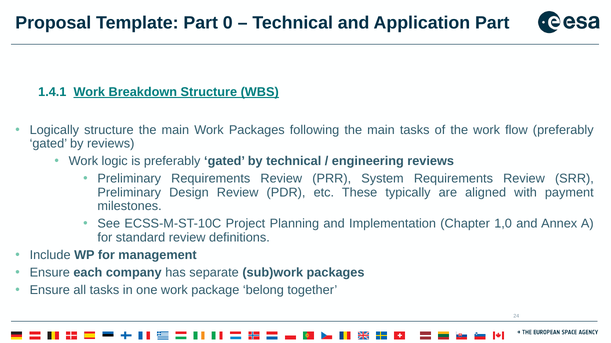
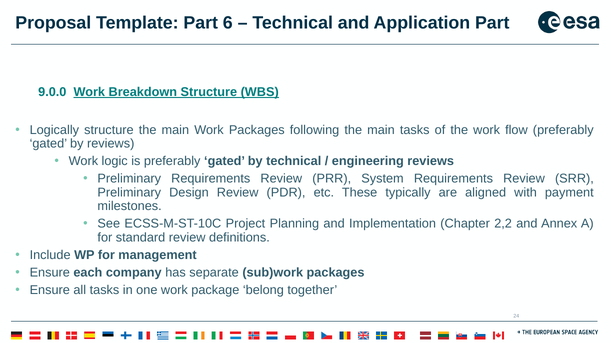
0: 0 -> 6 (228, 23)
1.4.1: 1.4.1 -> 9.0.0 (52, 92)
1,0: 1,0 -> 2,2 (503, 224)
